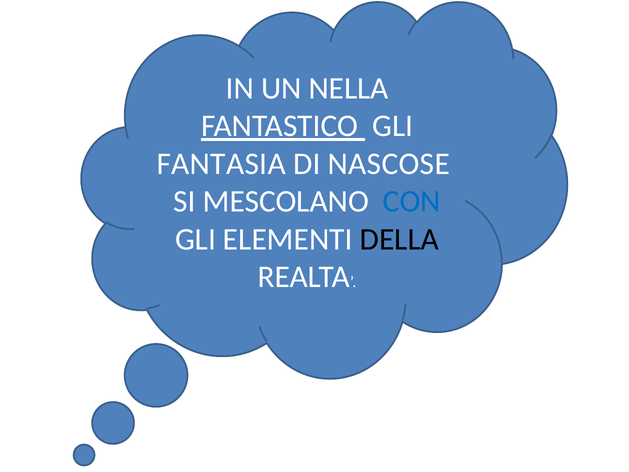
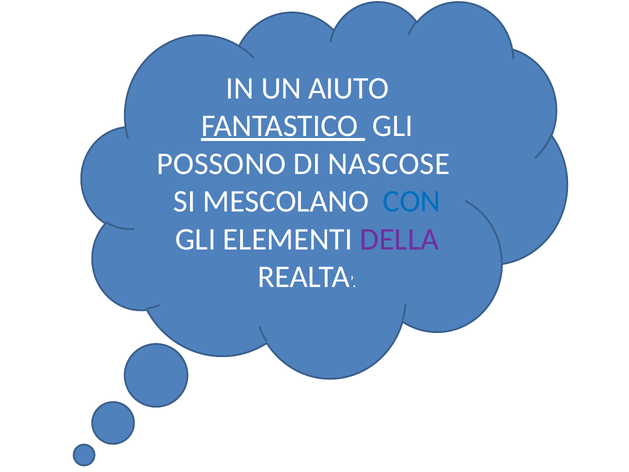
NELLA: NELLA -> AIUTO (349, 88)
FANTASIA: FANTASIA -> POSSONO (221, 164)
DELLA colour: black -> purple (399, 239)
